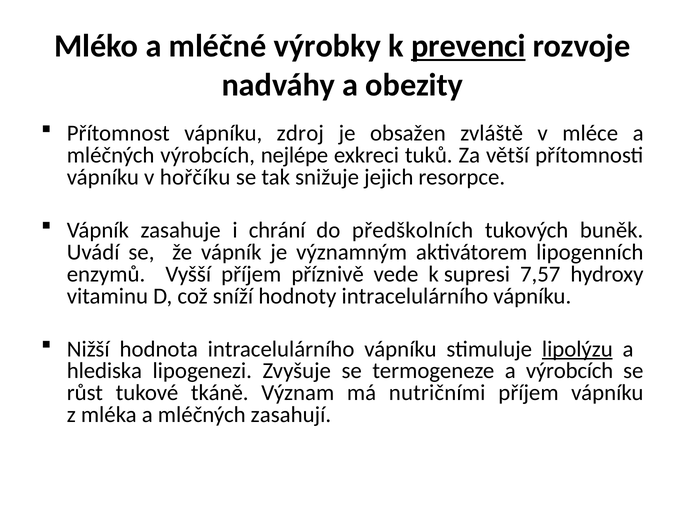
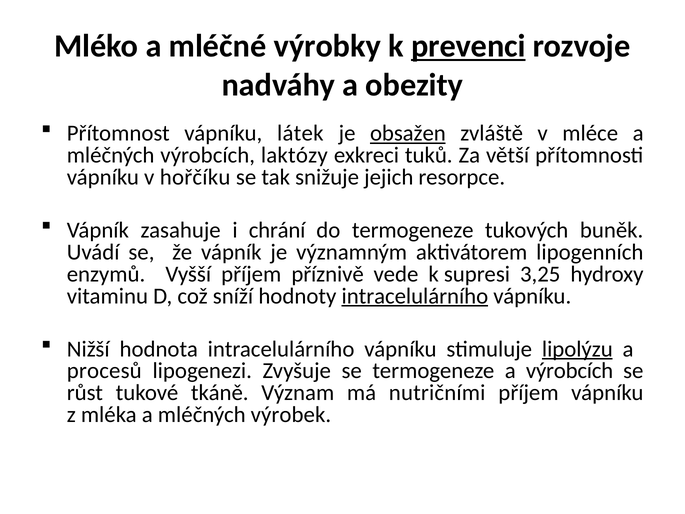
zdroj: zdroj -> látek (300, 133)
obsažen underline: none -> present (408, 133)
nejlépe: nejlépe -> laktózy (294, 155)
do předškolních: předškolních -> termogeneze (413, 230)
7,57: 7,57 -> 3,25 (540, 274)
intracelulárního underline: none -> present (415, 296)
hlediska: hlediska -> procesů (104, 371)
zasahují: zasahují -> výrobek (291, 415)
